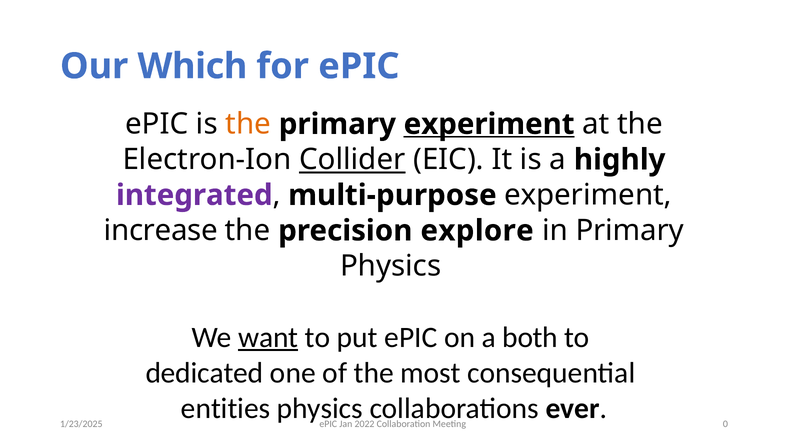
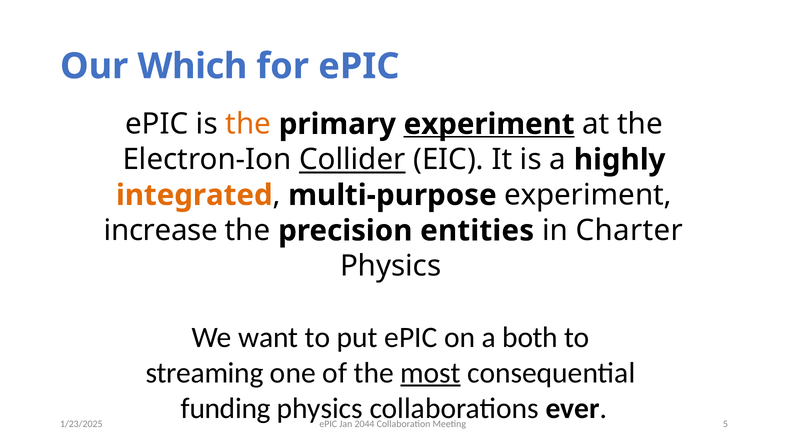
integrated colour: purple -> orange (194, 195)
explore: explore -> entities (477, 230)
in Primary: Primary -> Charter (629, 230)
want underline: present -> none (268, 337)
dedicated: dedicated -> streaming (205, 372)
most underline: none -> present (431, 372)
entities: entities -> funding (226, 408)
2022: 2022 -> 2044 (365, 423)
0: 0 -> 5 (725, 423)
